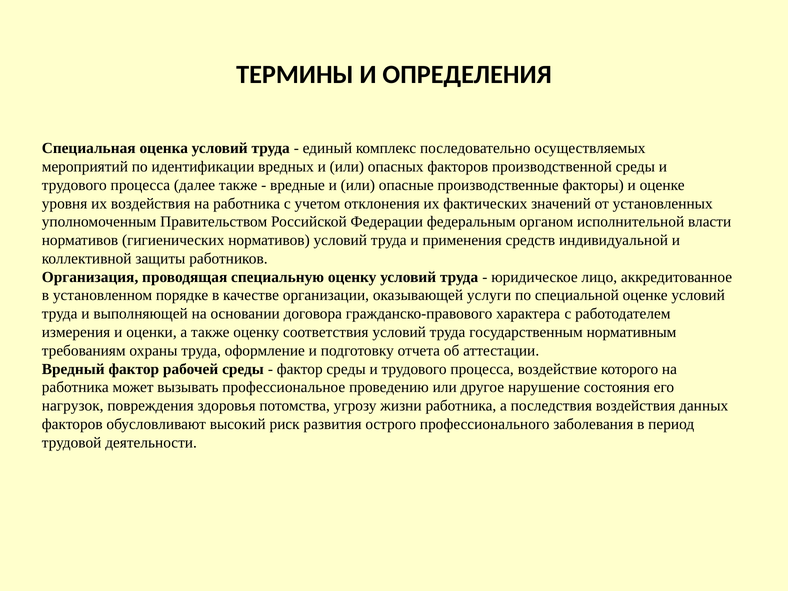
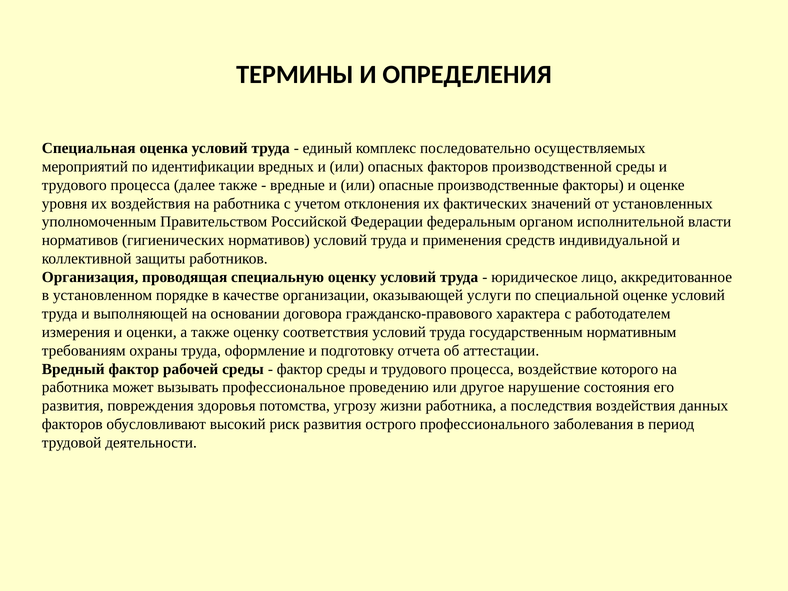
нагрузок: нагрузок -> развития (73, 406)
